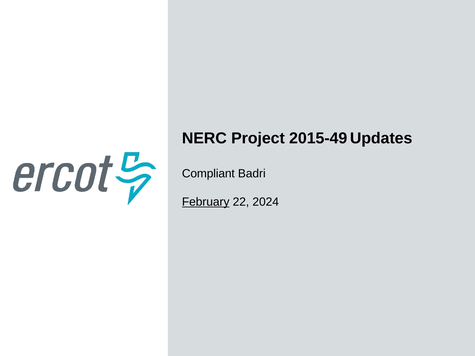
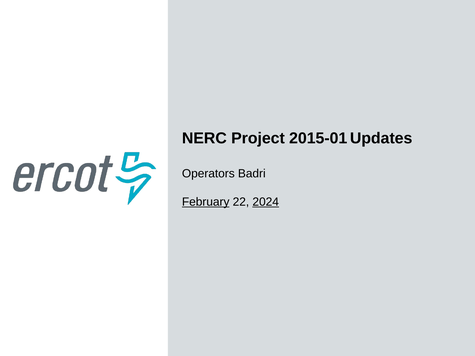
2015-49: 2015-49 -> 2015-01 (318, 138)
Compliant: Compliant -> Operators (208, 174)
2024 underline: none -> present (266, 202)
